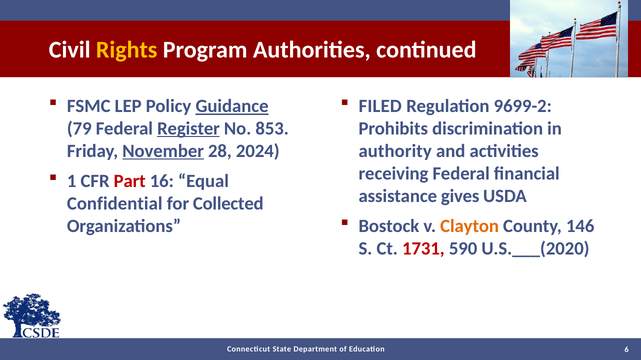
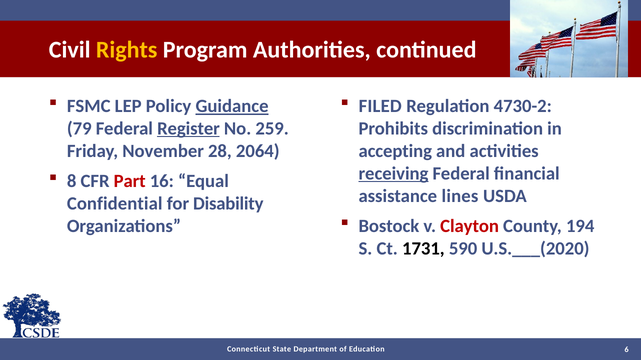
9699-2: 9699-2 -> 4730-2 (523, 106)
853: 853 -> 259 (272, 129)
November underline: present -> none (163, 151)
2024: 2024 -> 2064 (258, 151)
authority: authority -> accepting (395, 151)
receiving underline: none -> present (393, 174)
1: 1 -> 8 (72, 182)
gives: gives -> lines (460, 196)
Collected: Collected -> Disability (228, 204)
Clayton colour: orange -> red (470, 227)
146: 146 -> 194 (580, 227)
1731 colour: red -> black (423, 249)
